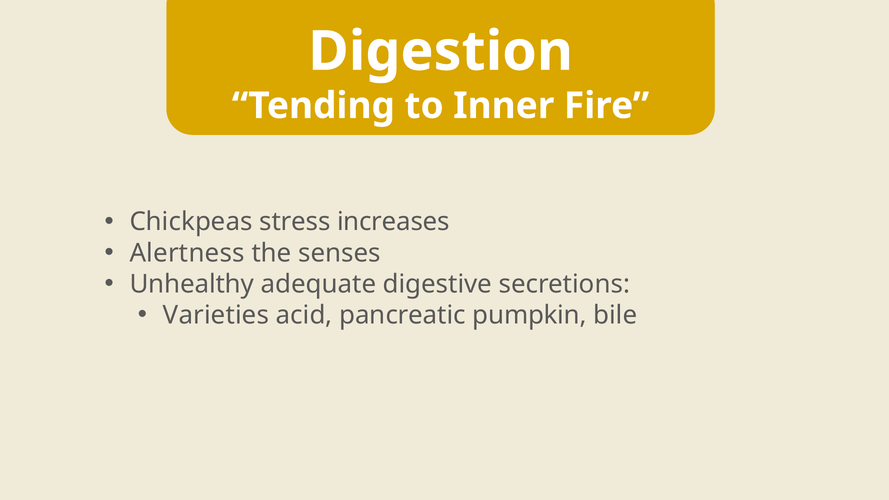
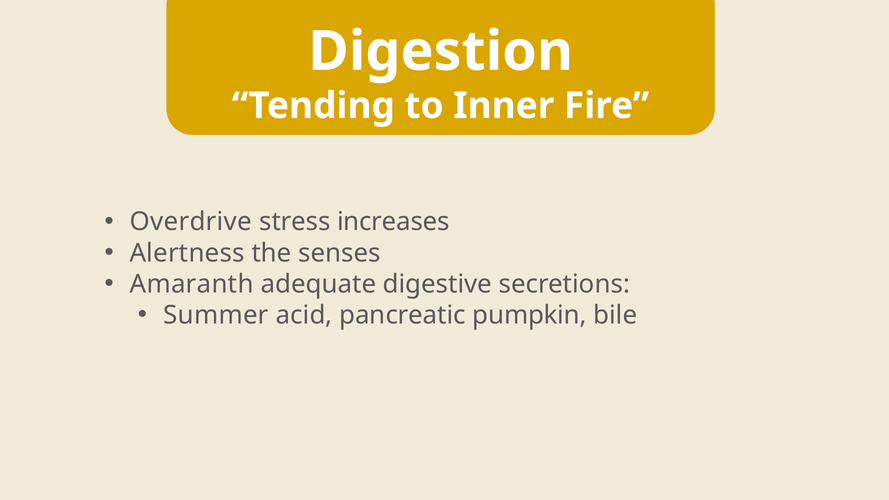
Chickpeas: Chickpeas -> Overdrive (191, 222)
Unhealthy: Unhealthy -> Amaranth (192, 284)
Varieties: Varieties -> Summer (216, 315)
